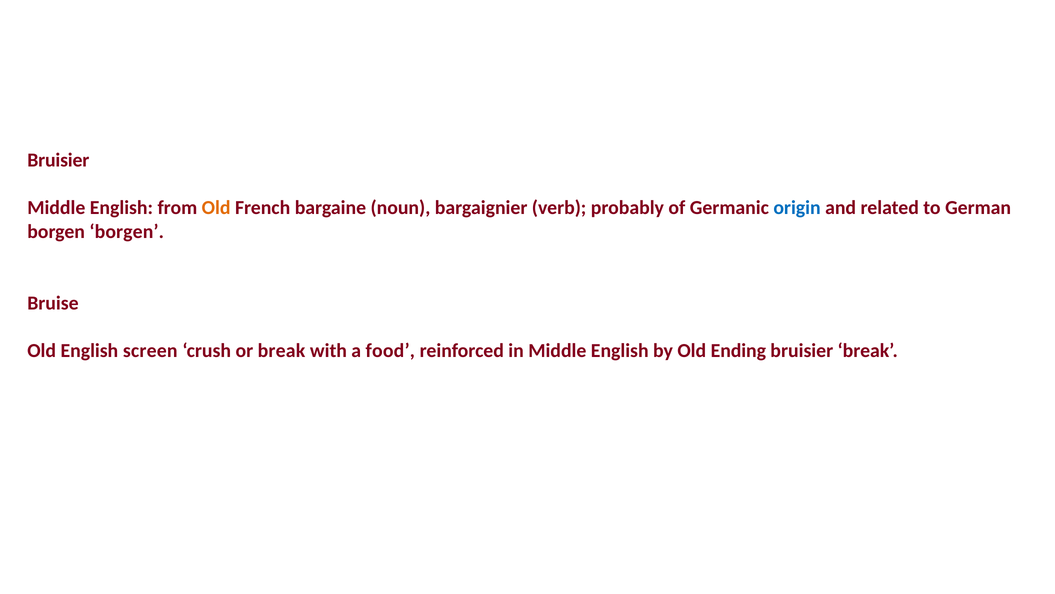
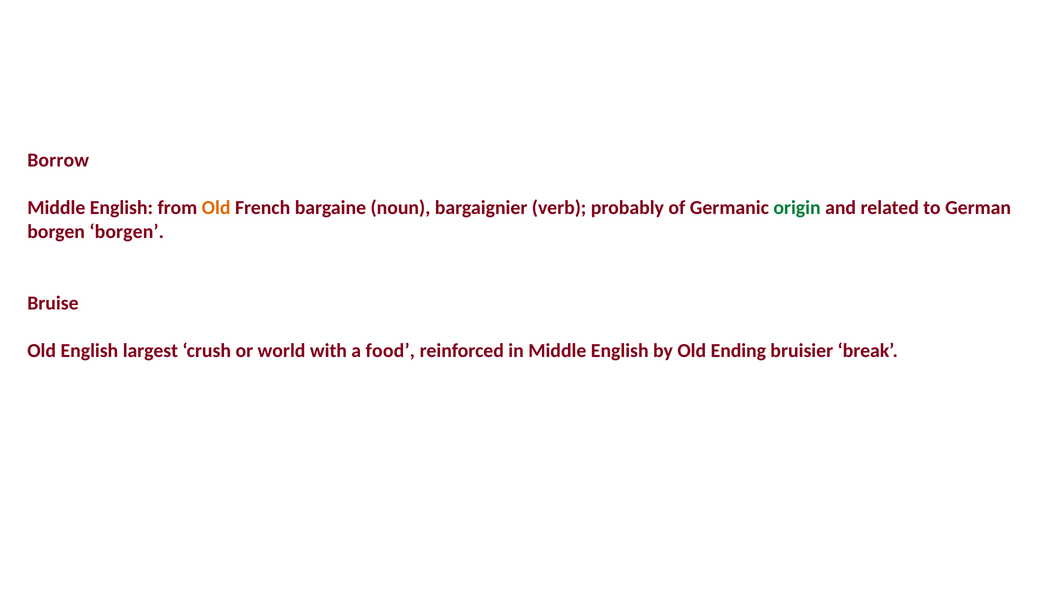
Bruisier: Bruisier -> Borrow (58, 160)
origin colour: blue -> green (797, 208)
screen: screen -> largest (150, 350)
or break: break -> world (282, 350)
